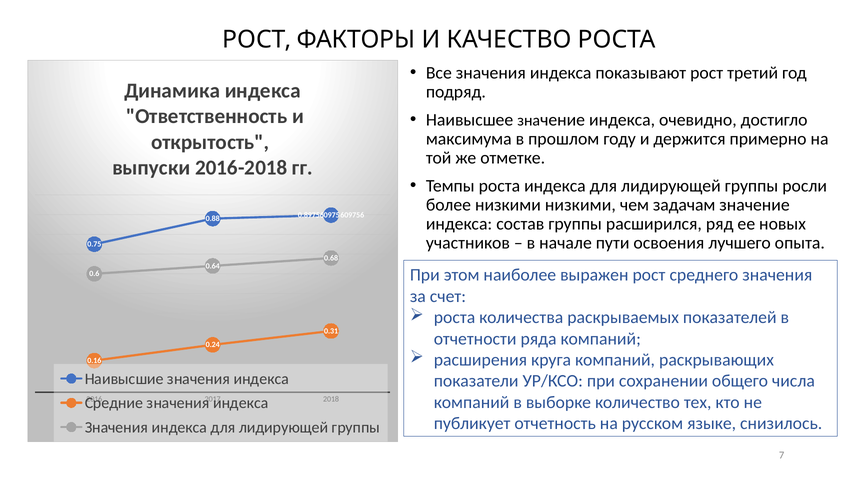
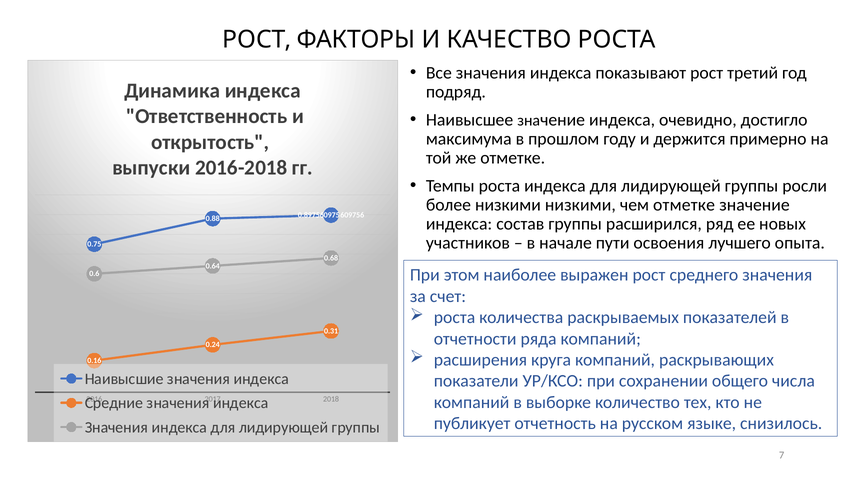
чем задачам: задачам -> отметке (684, 205)
